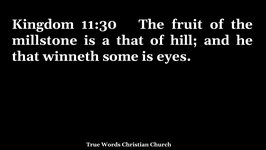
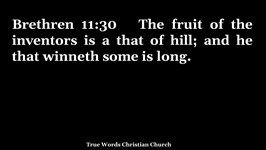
Kingdom: Kingdom -> Brethren (43, 24)
millstone: millstone -> inventors (45, 40)
eyes: eyes -> long (174, 56)
